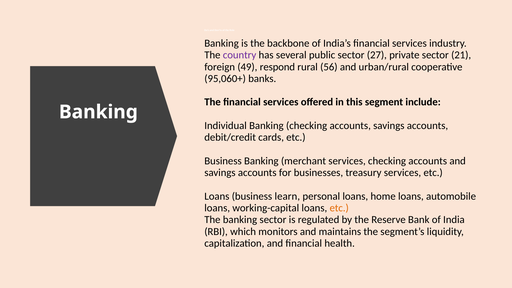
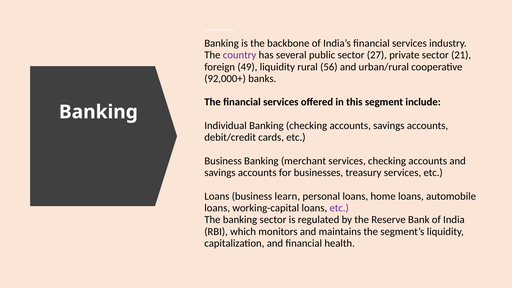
49 respond: respond -> liquidity (277, 67)
95,060+: 95,060+ -> 92,000+ (225, 79)
etc colour: orange -> purple (339, 208)
